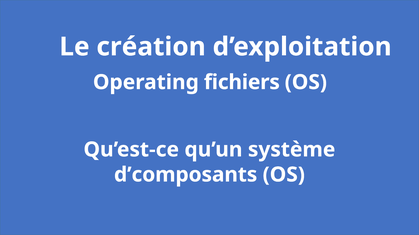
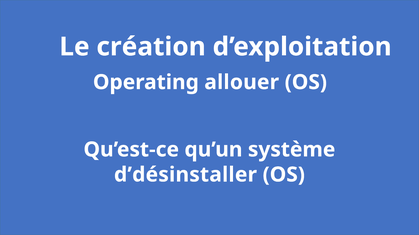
fichiers: fichiers -> allouer (242, 82)
d’composants: d’composants -> d’désinstaller (185, 175)
